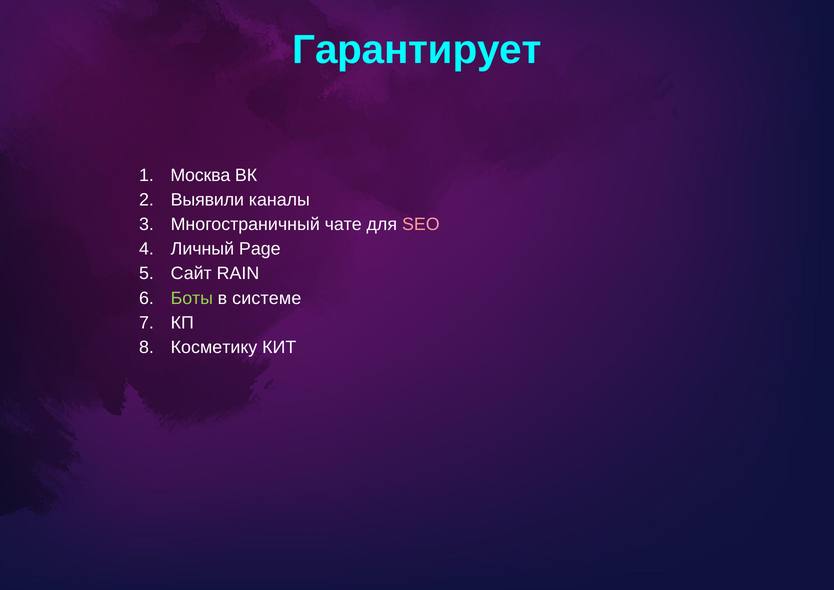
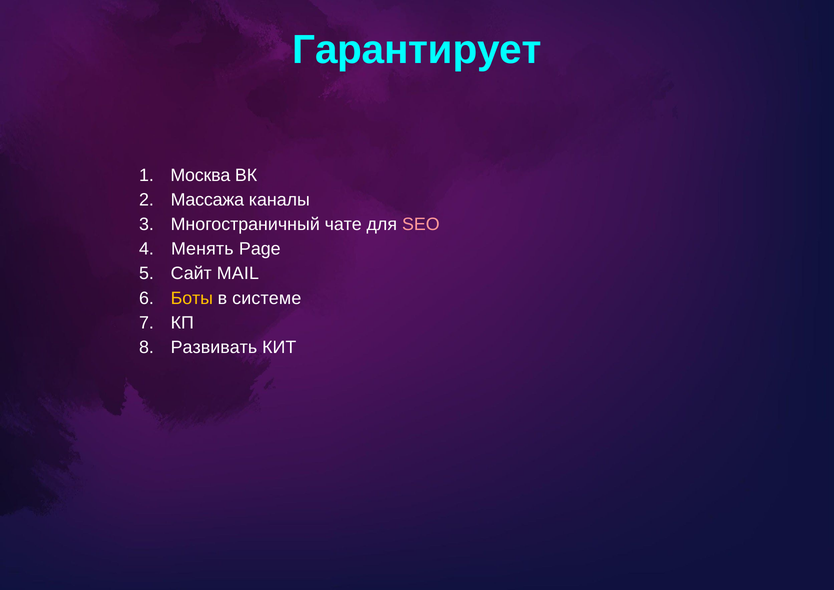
Выявили: Выявили -> Массажа (207, 200)
Личный: Личный -> Менять (202, 249)
RAIN: RAIN -> MAIL (238, 273)
Боты colour: light green -> yellow (192, 298)
Косметику: Косметику -> Развивать (214, 347)
